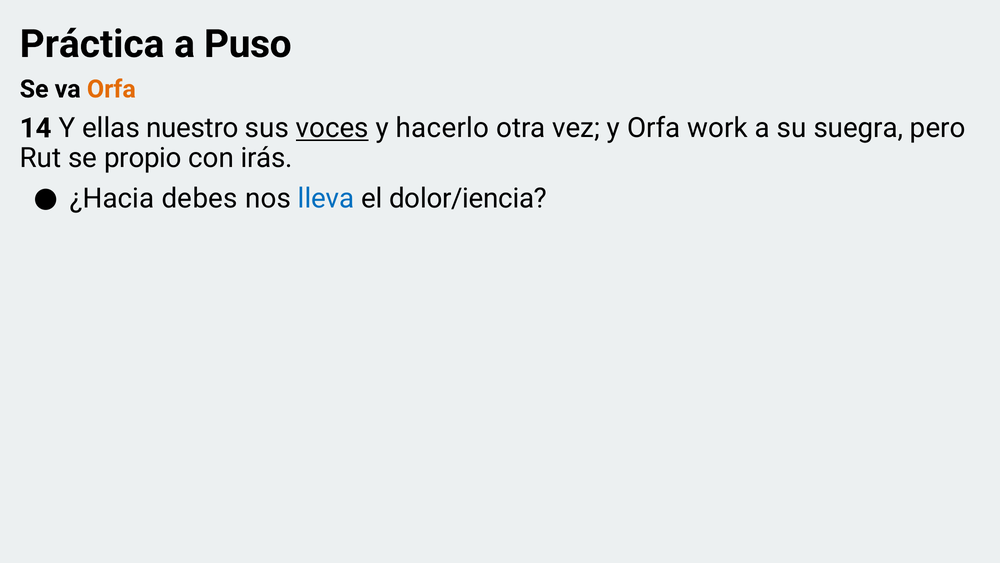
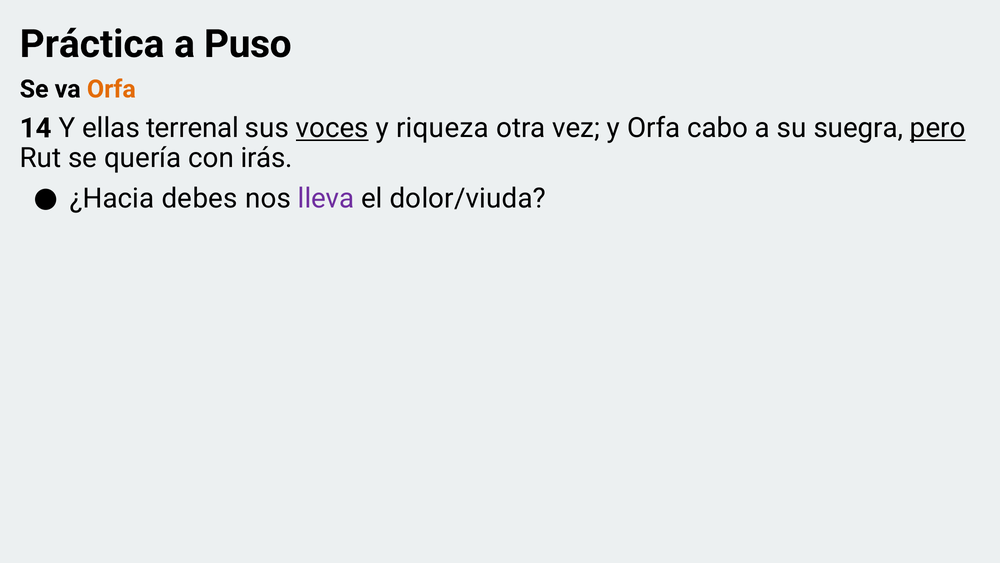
nuestro: nuestro -> terrenal (192, 128)
hacerlo: hacerlo -> riqueza (442, 128)
work: work -> cabo (718, 128)
pero underline: none -> present (938, 128)
propio: propio -> quería (143, 158)
lleva colour: blue -> purple (326, 198)
dolor/iencia: dolor/iencia -> dolor/viuda (468, 198)
